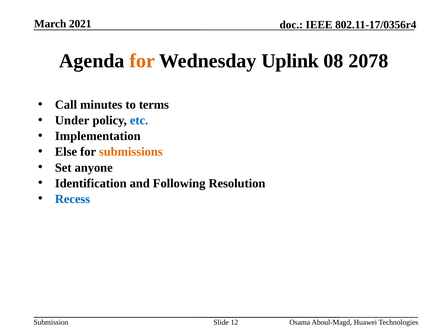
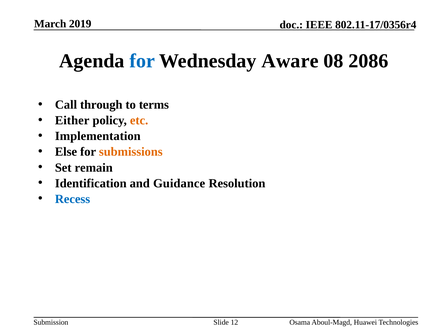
2021: 2021 -> 2019 (80, 24)
for colour: orange -> blue (142, 61)
Uplink: Uplink -> Aware (290, 61)
2078: 2078 -> 2086 (368, 61)
minutes: minutes -> through (101, 105)
Under: Under -> Either (72, 120)
etc colour: blue -> orange (139, 120)
anyone: anyone -> remain (94, 168)
Following: Following -> Guidance (179, 183)
